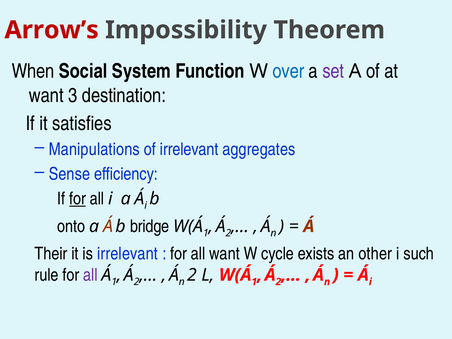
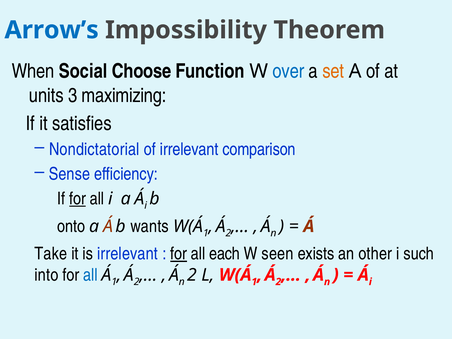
Arrow’s colour: red -> blue (52, 30)
System: System -> Choose (142, 71)
set colour: purple -> orange (333, 71)
want: want -> units (46, 95)
destination: destination -> maximizing (124, 95)
Manipulations: Manipulations -> Nondictatorial (94, 149)
aggregates: aggregates -> comparison (259, 149)
bridge: bridge -> wants (150, 226)
Their: Their -> Take (51, 254)
for underline: none -> present (179, 254)
all want: want -> each (225, 254)
cycle: cycle -> seen (278, 254)
rule: rule -> into (46, 275)
all colour: purple -> blue (90, 275)
